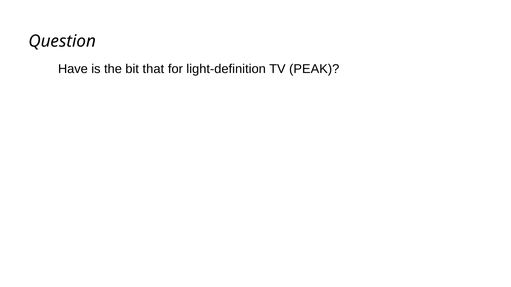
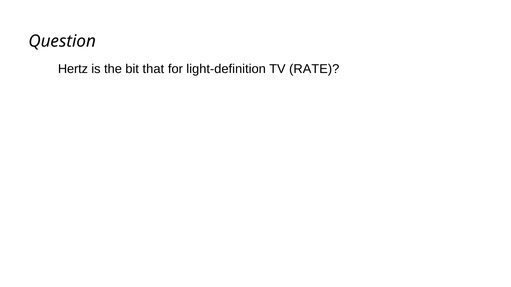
Have: Have -> Hertz (73, 69)
PEAK: PEAK -> RATE (314, 69)
